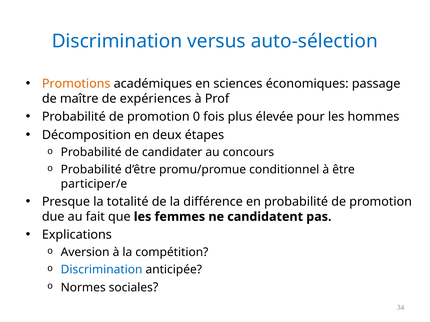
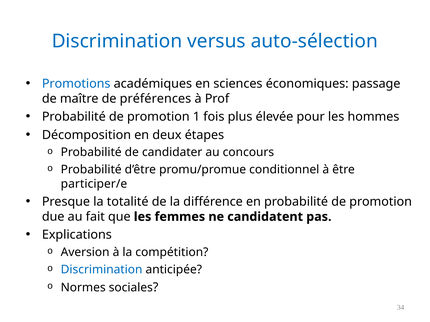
Promotions colour: orange -> blue (76, 84)
expériences: expériences -> préférences (155, 99)
0: 0 -> 1 (196, 117)
